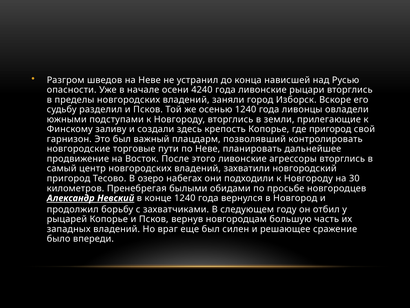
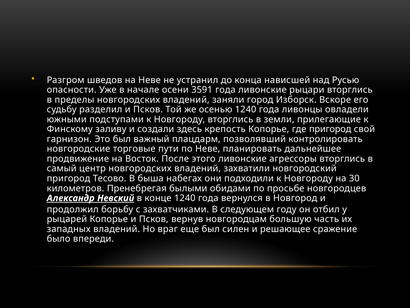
4240: 4240 -> 3591 (202, 90)
озеро: озеро -> быша (151, 178)
